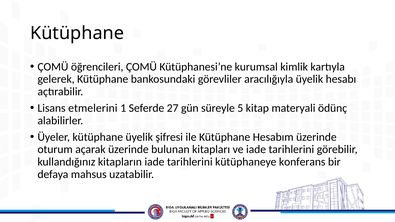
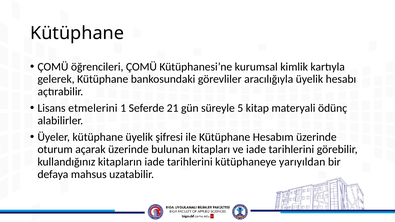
27: 27 -> 21 (173, 108)
konferans: konferans -> yarıyıldan (302, 162)
